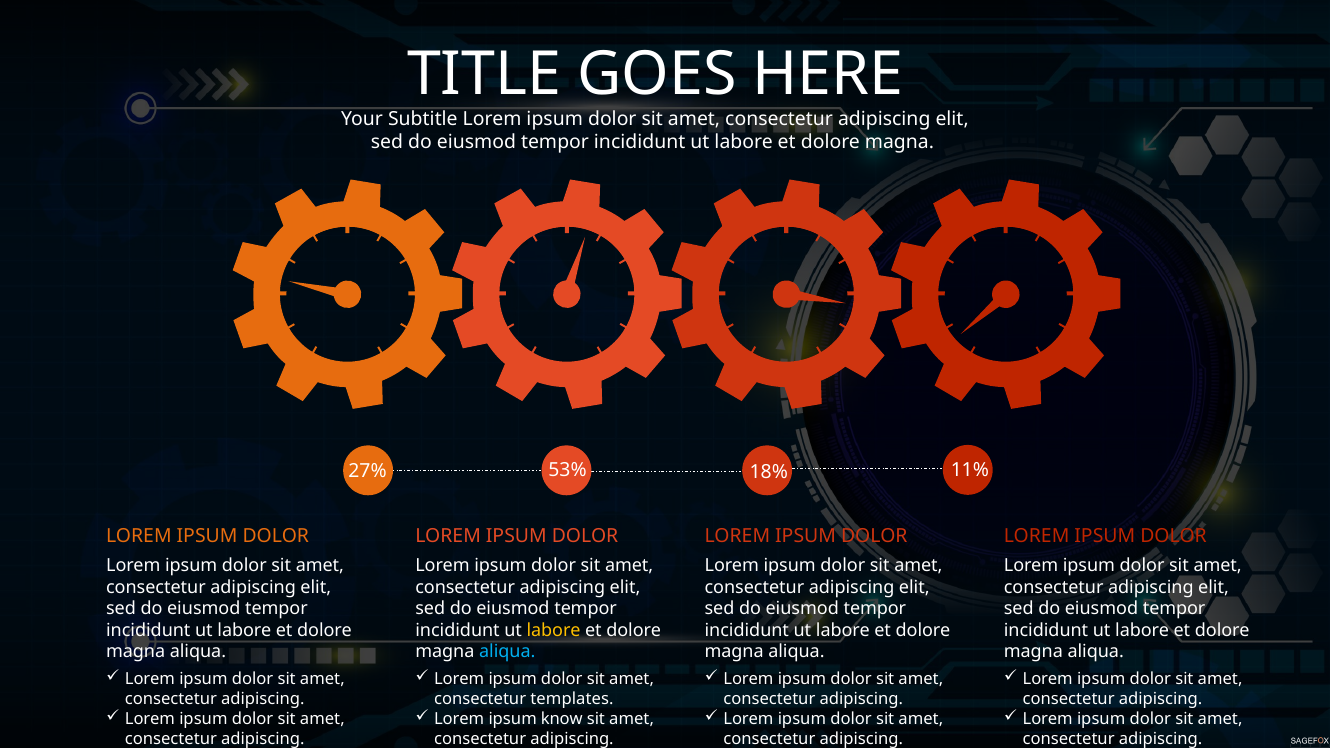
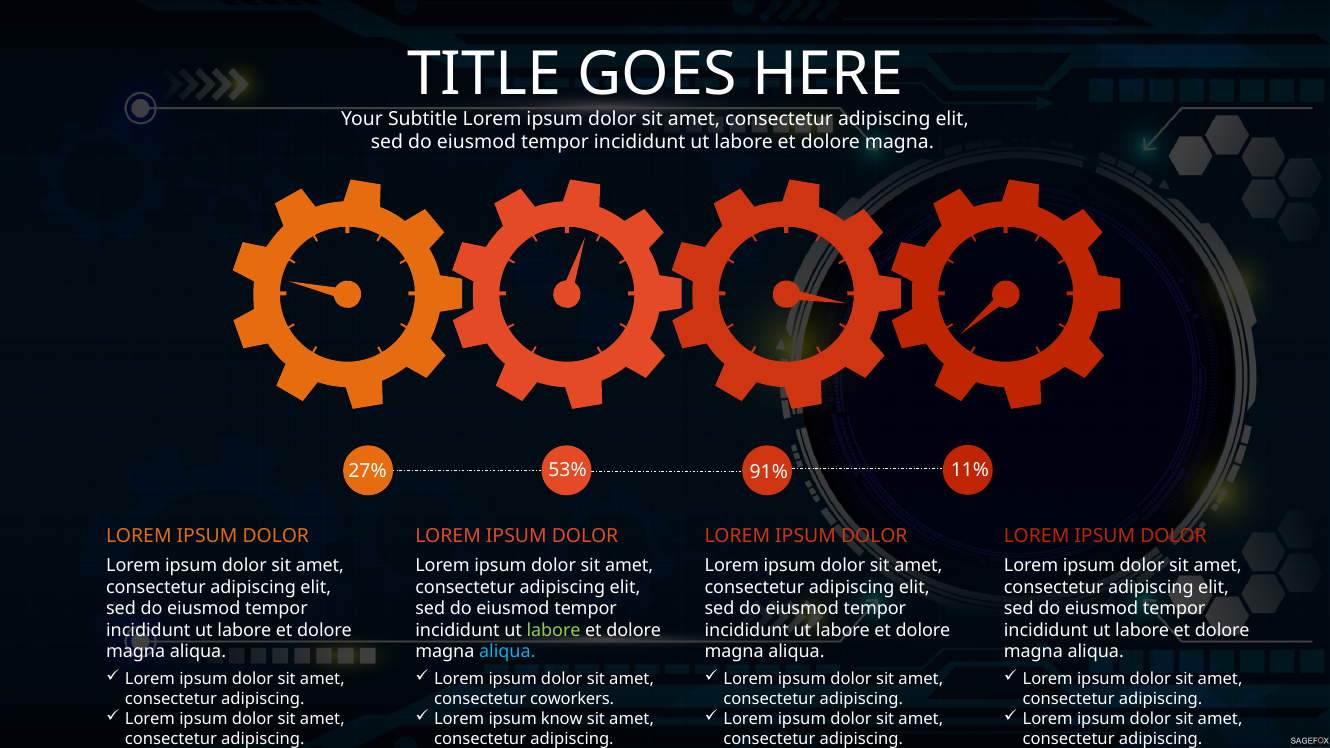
18%: 18% -> 91% (769, 472)
labore colour: yellow -> light green (554, 630)
templates: templates -> coworkers (572, 699)
